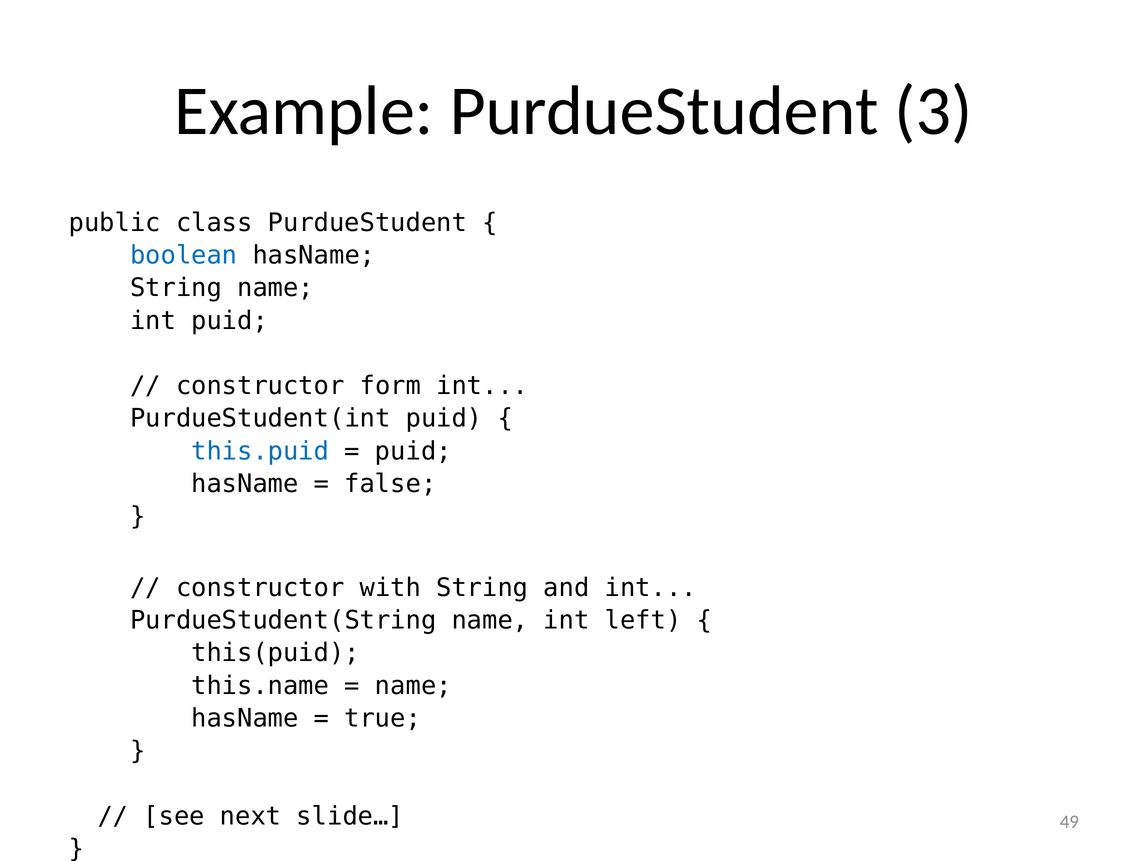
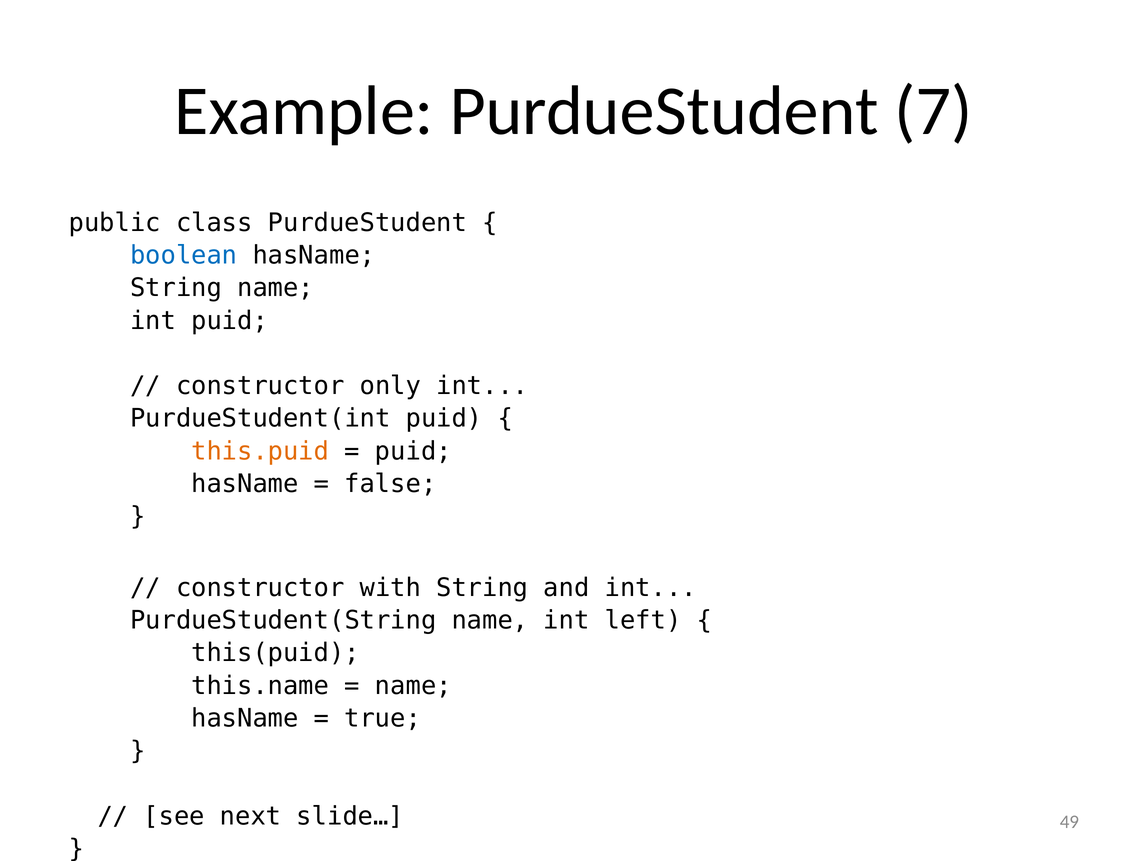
3: 3 -> 7 (933, 111)
form: form -> only (390, 386)
this.puid colour: blue -> orange (260, 451)
